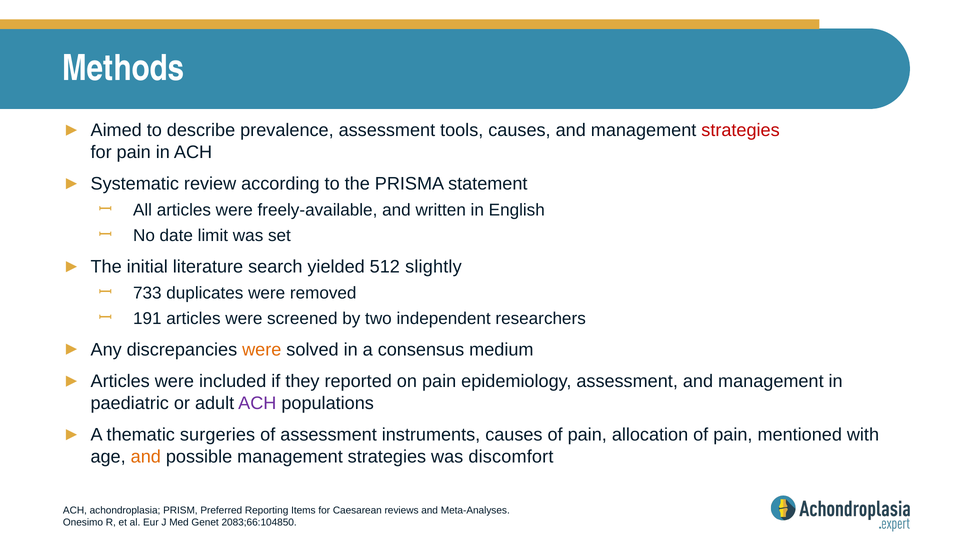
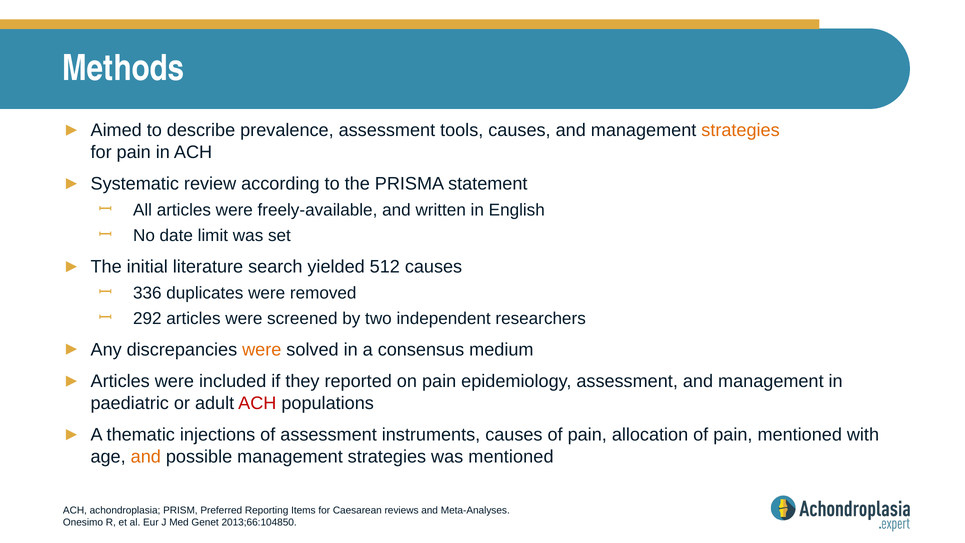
strategies colour: red -> orange (741, 130)
512 slightly: slightly -> causes (434, 267)
733: 733 -> 336 (147, 293)
191: 191 -> 292 (147, 318)
ACH colour: purple -> red (257, 403)
surgeries: surgeries -> injections (218, 435)
was discomfort: discomfort -> mentioned (511, 457)
2083;66:104850: 2083;66:104850 -> 2013;66:104850 (259, 522)
